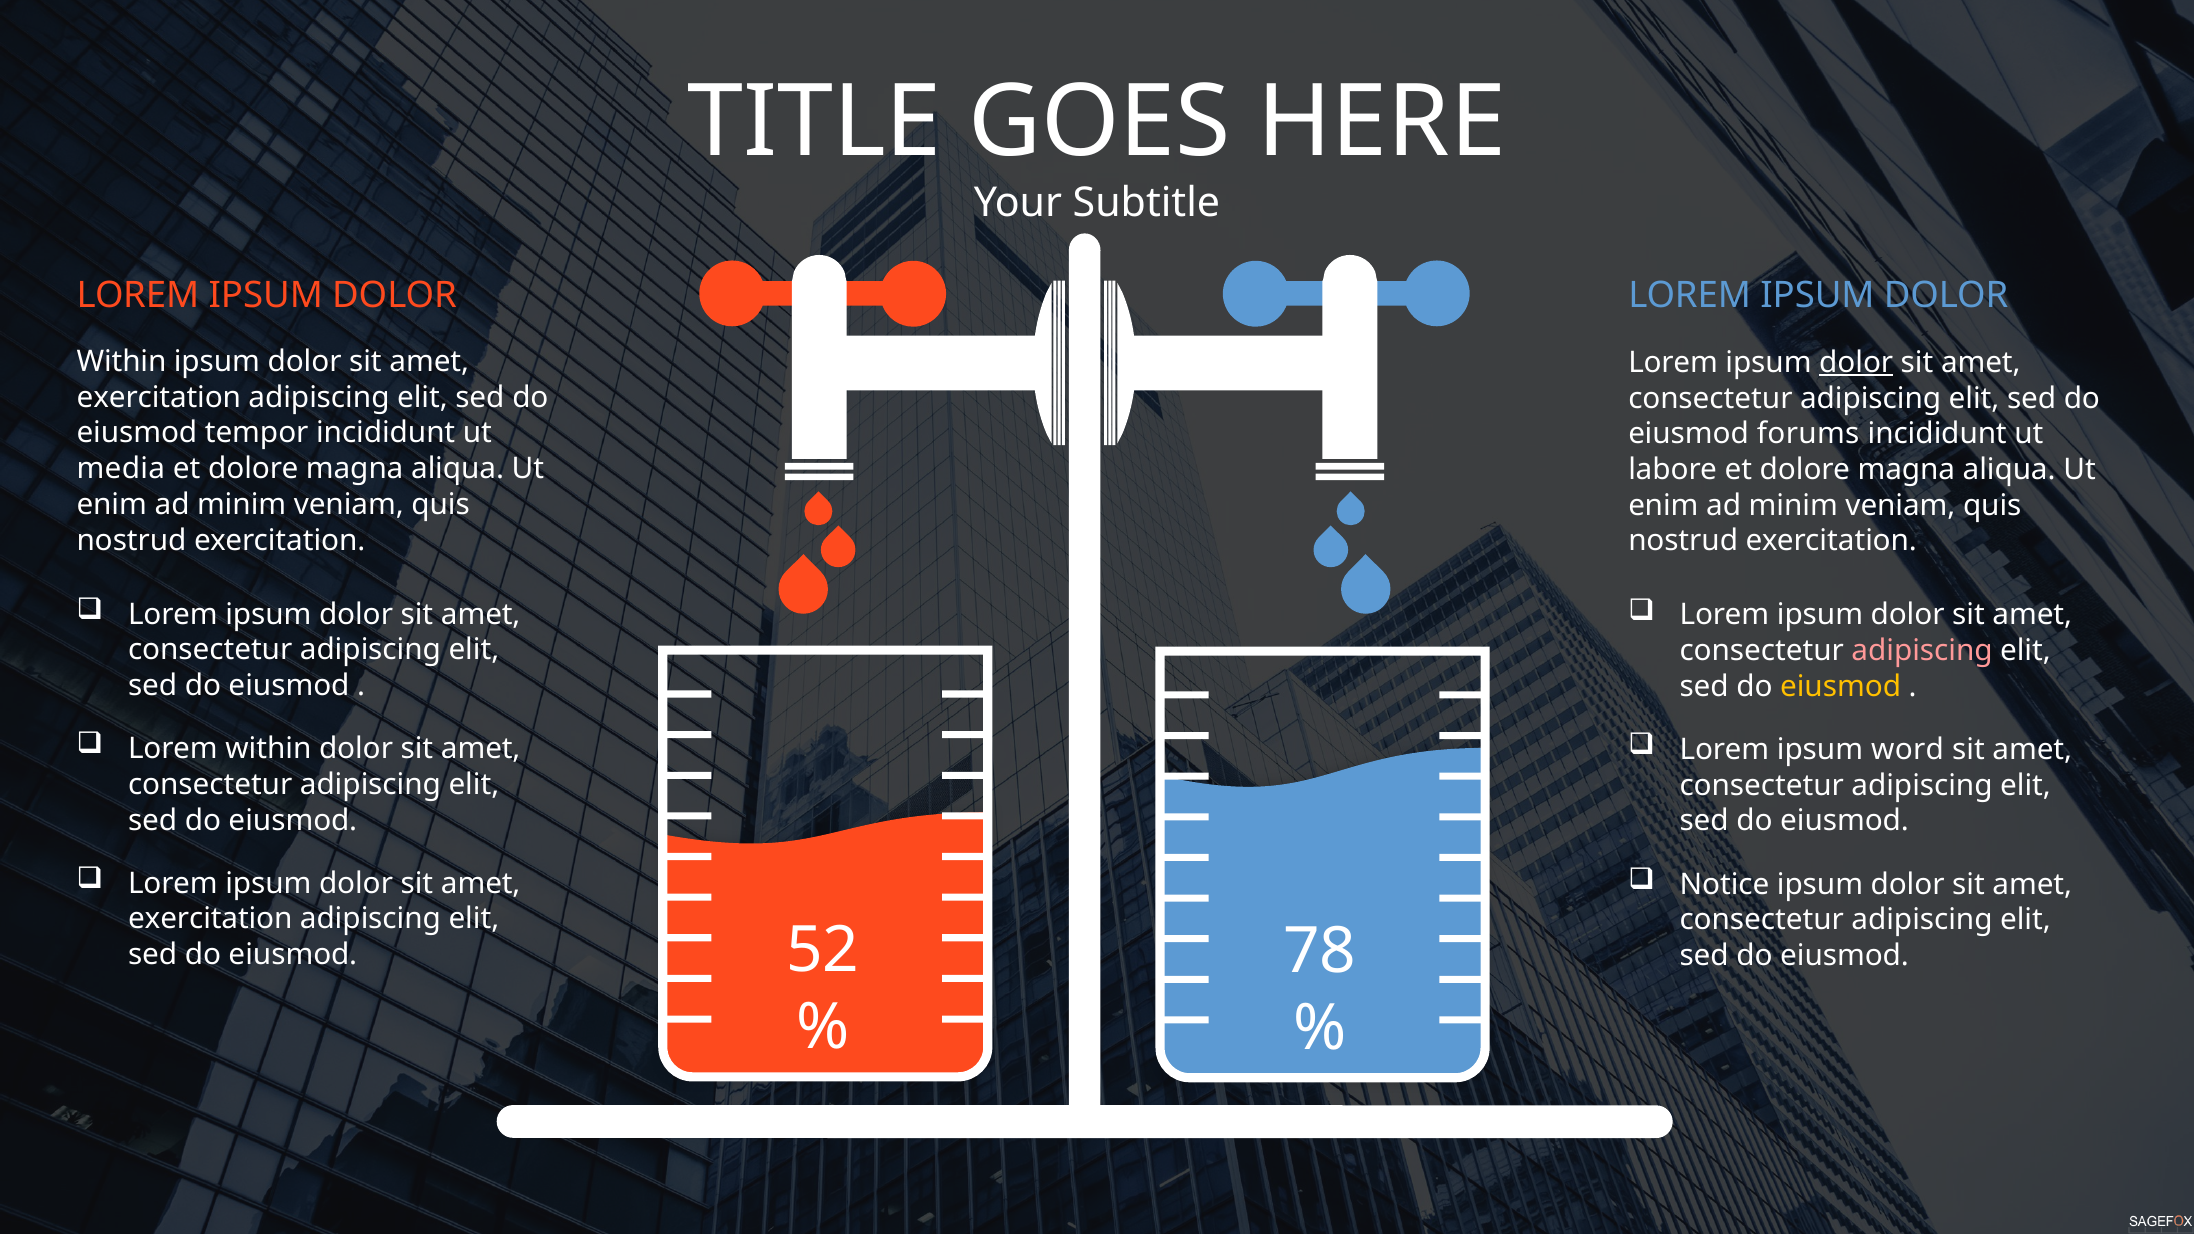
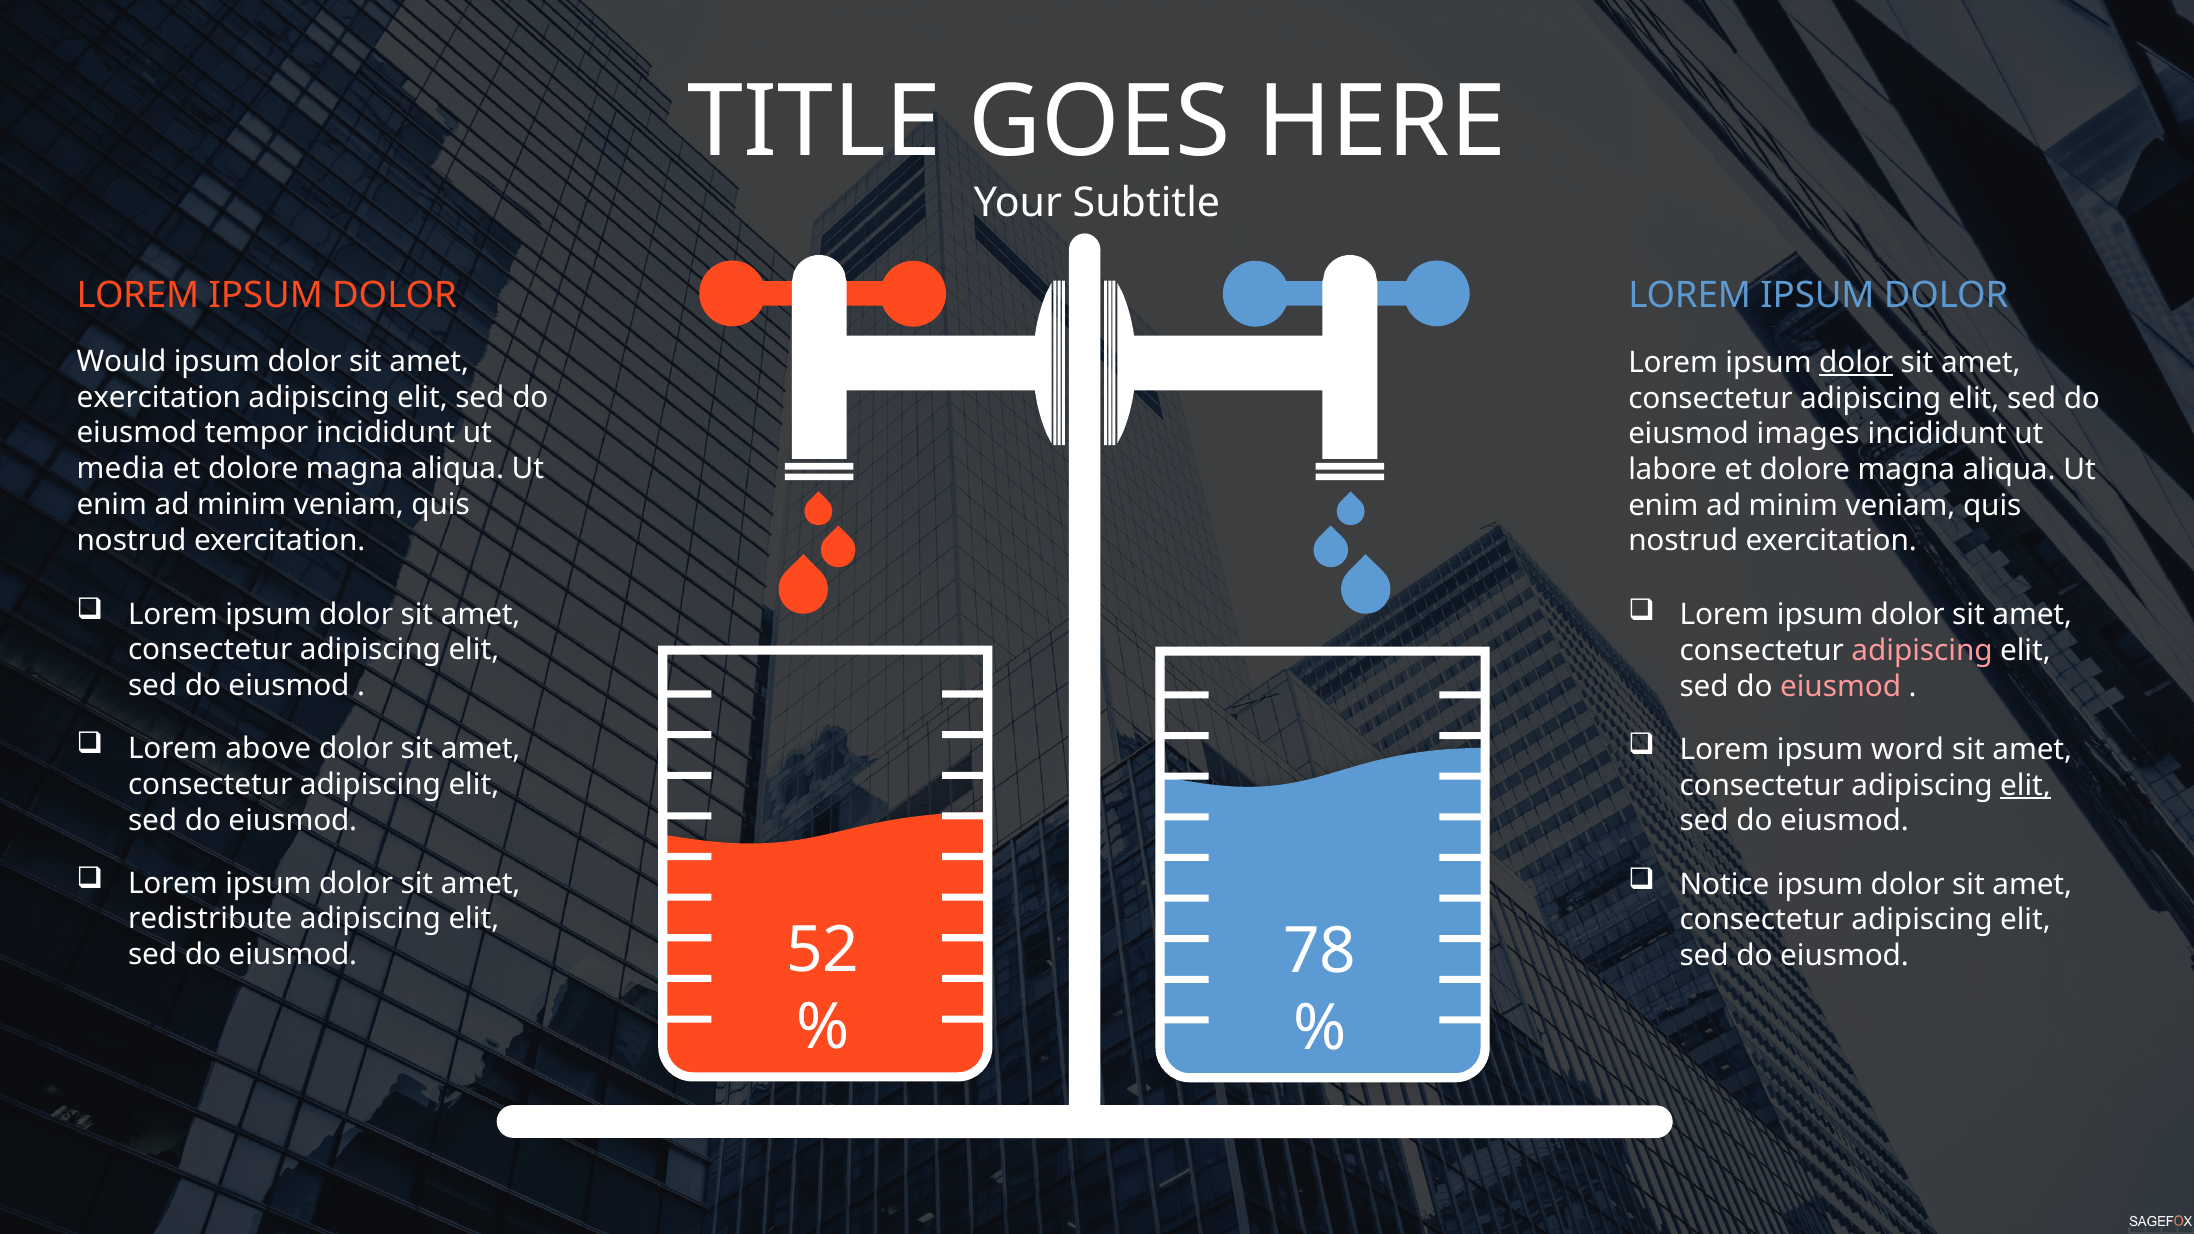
Within: Within -> Would (121, 362)
forums: forums -> images (1808, 434)
eiusmod colour: yellow -> pink (1841, 687)
Lorem within: within -> above (268, 749)
elit underline: none -> present (2025, 785)
exercitation: exercitation -> redistribute (210, 919)
